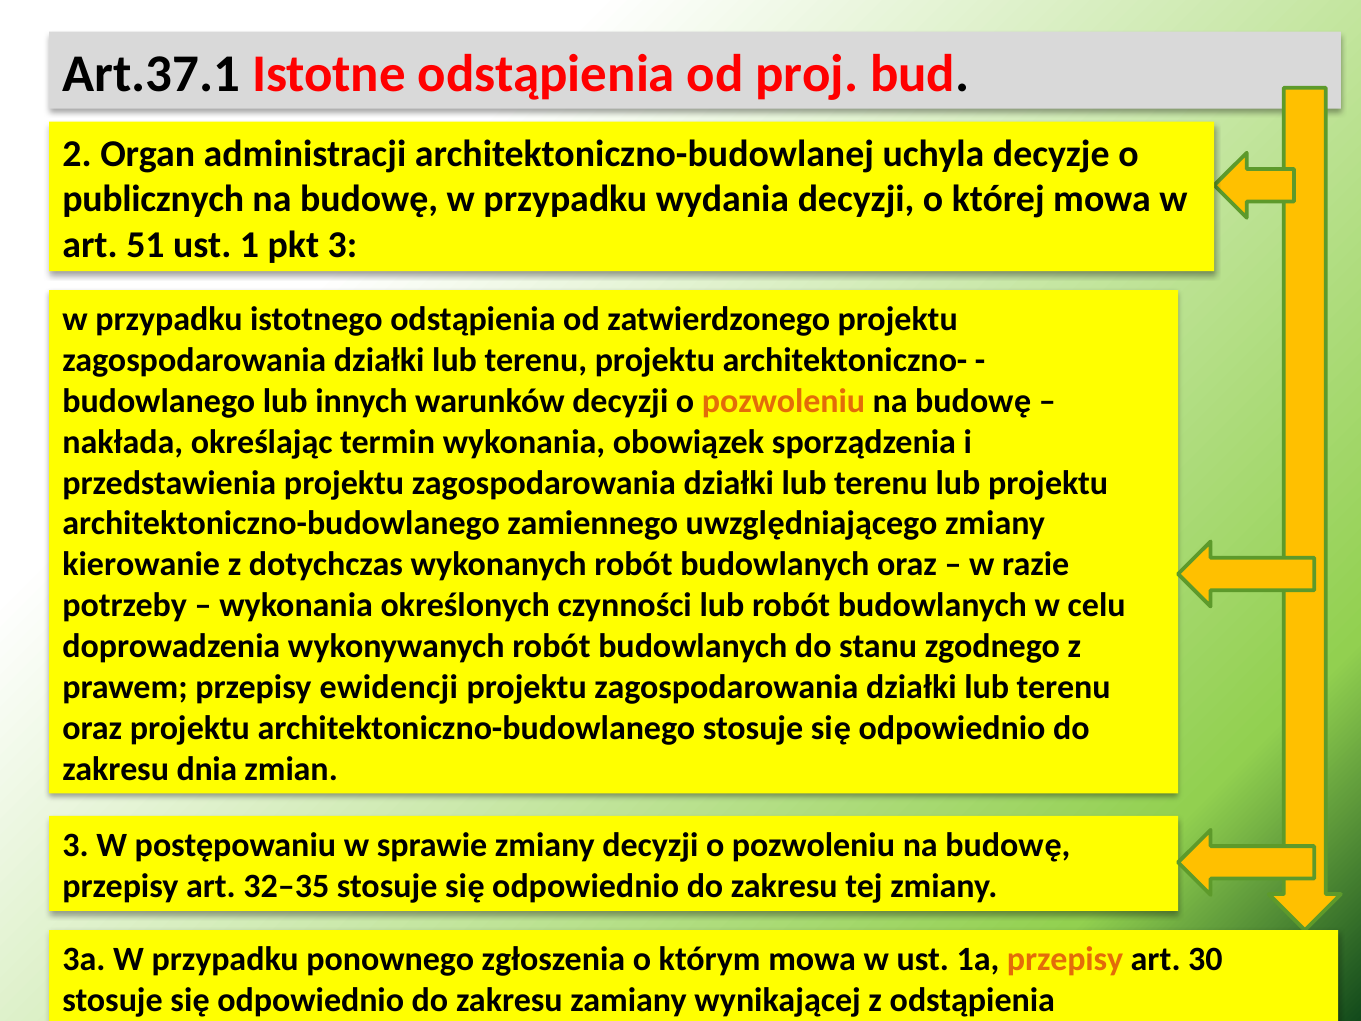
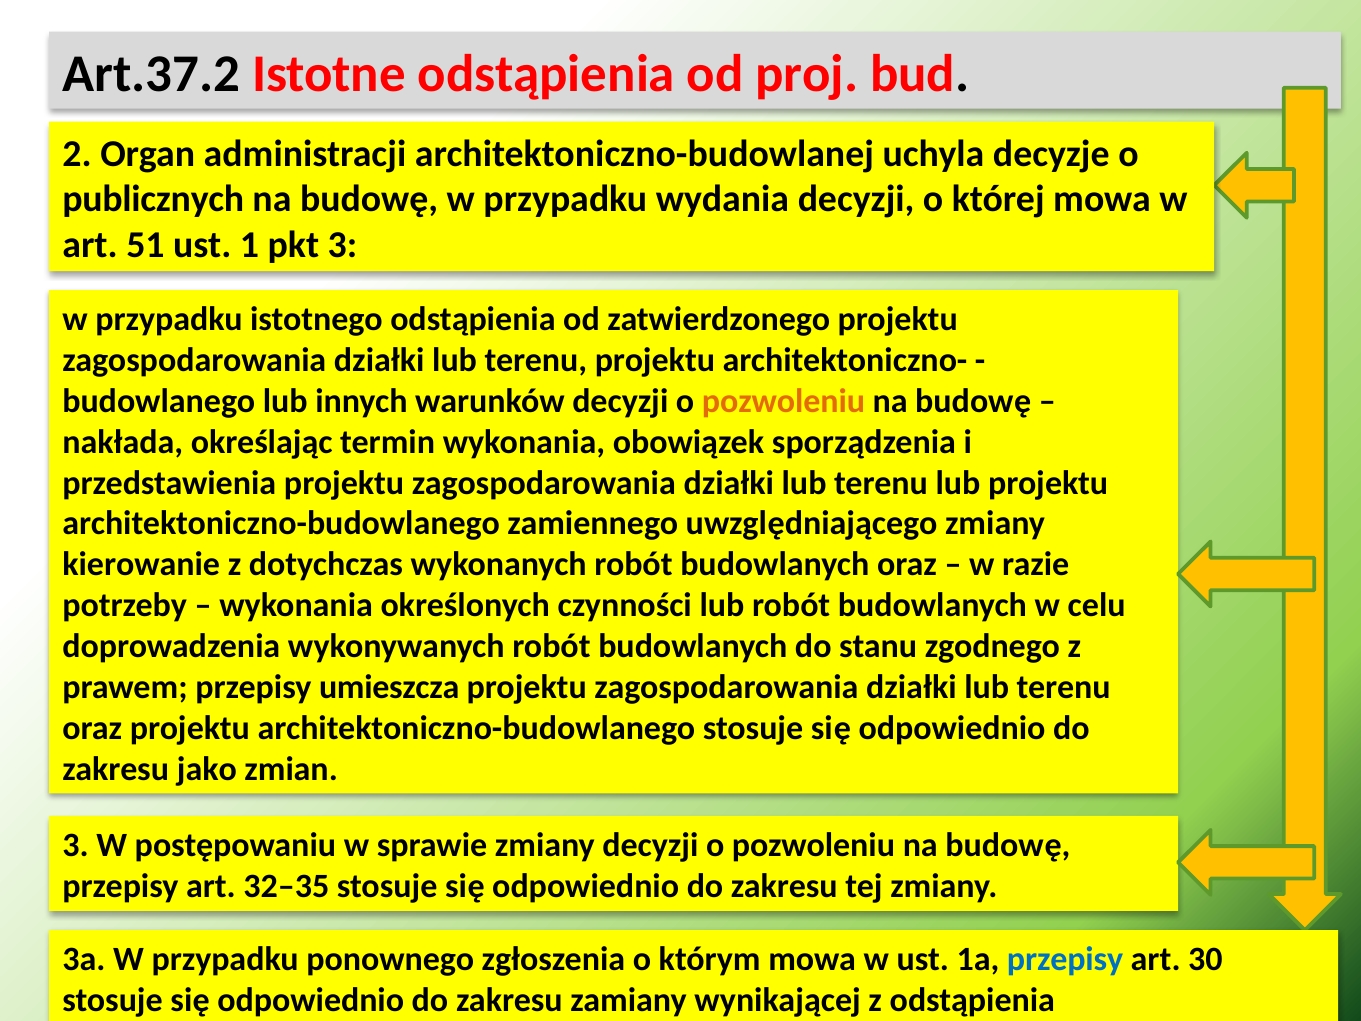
Art.37.1: Art.37.1 -> Art.37.2 (151, 74)
ewidencji: ewidencji -> umieszcza (389, 687)
dnia: dnia -> jako (207, 769)
przepisy colour: orange -> blue (1065, 959)
